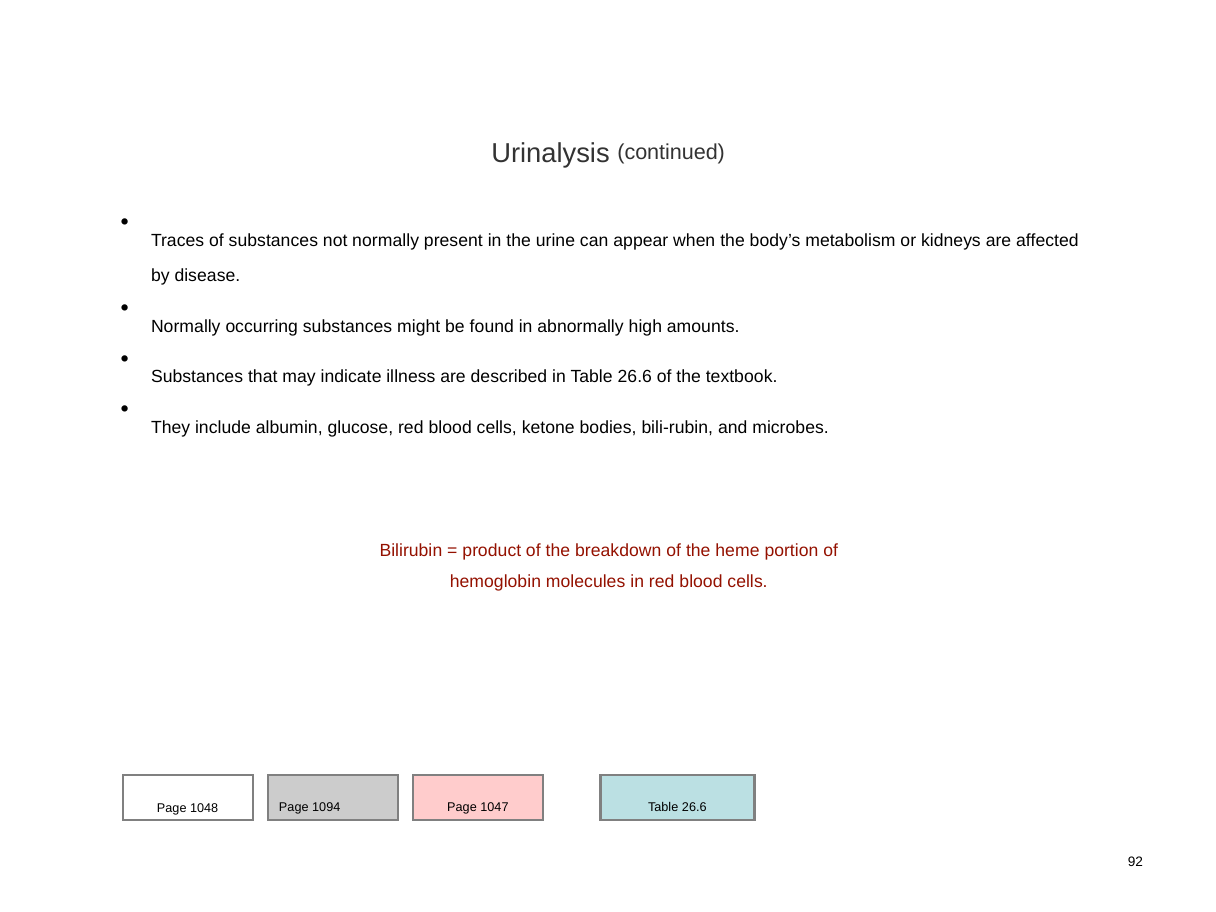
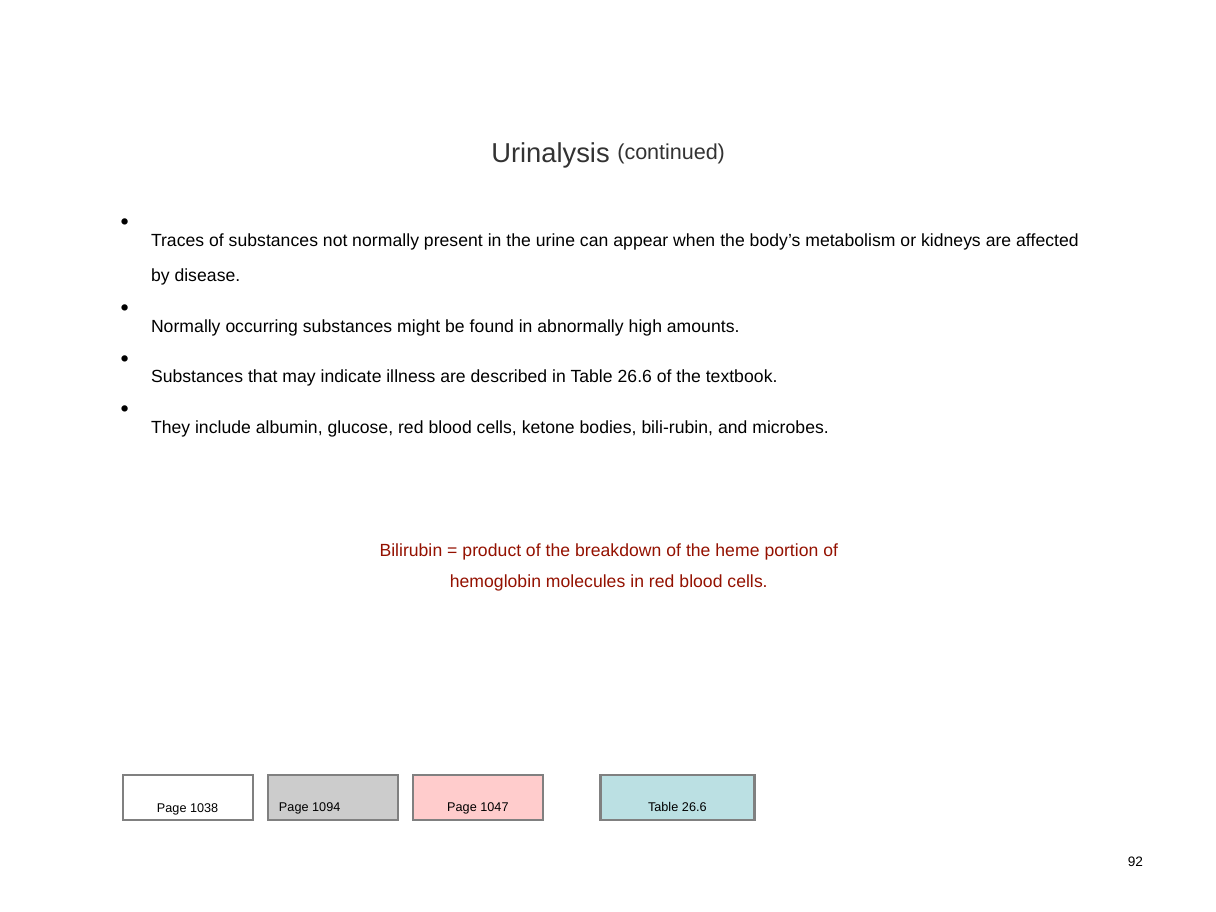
1048: 1048 -> 1038 (204, 808)
